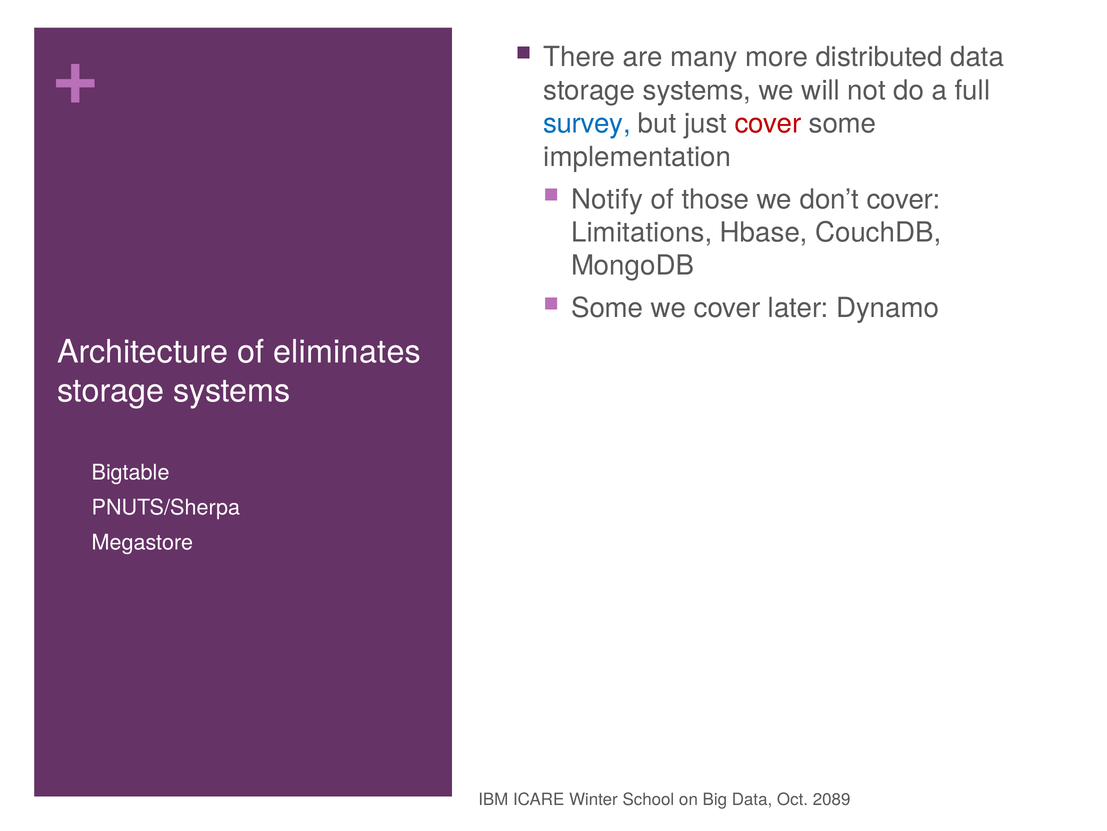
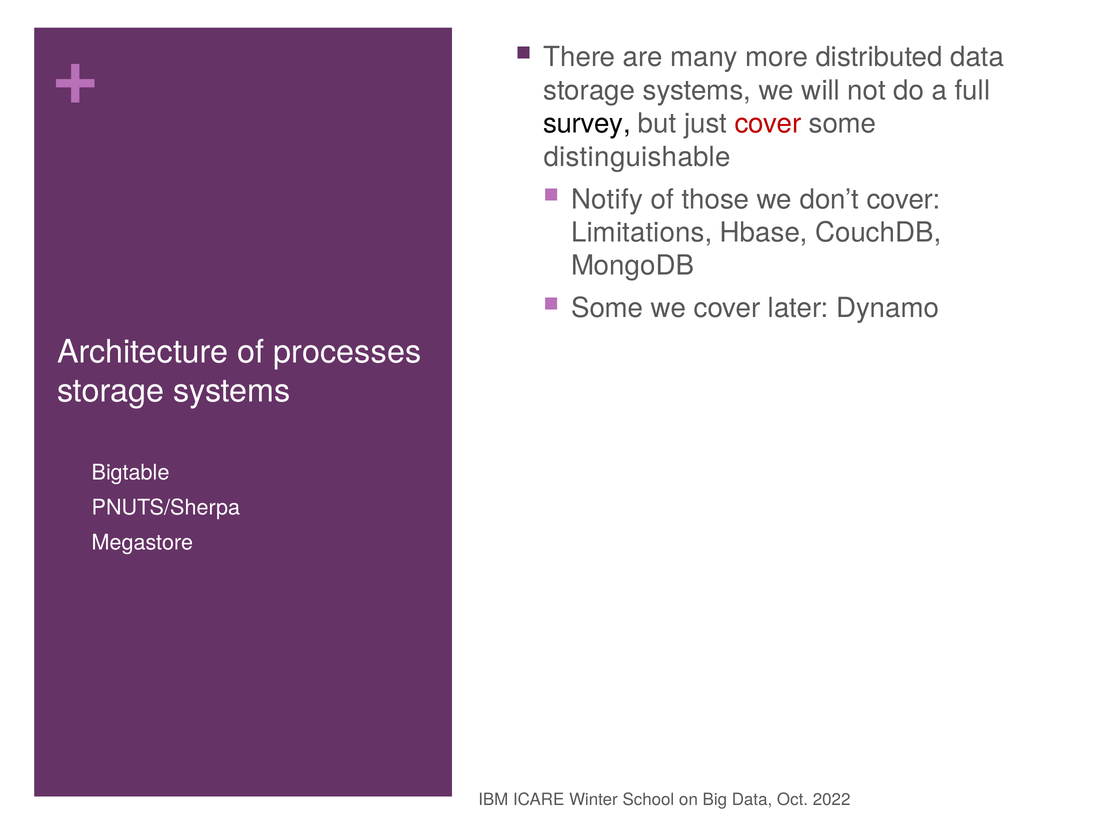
survey colour: blue -> black (587, 124)
implementation: implementation -> distinguishable (637, 157)
eliminates: eliminates -> processes (347, 352)
2089: 2089 -> 2022 (832, 799)
